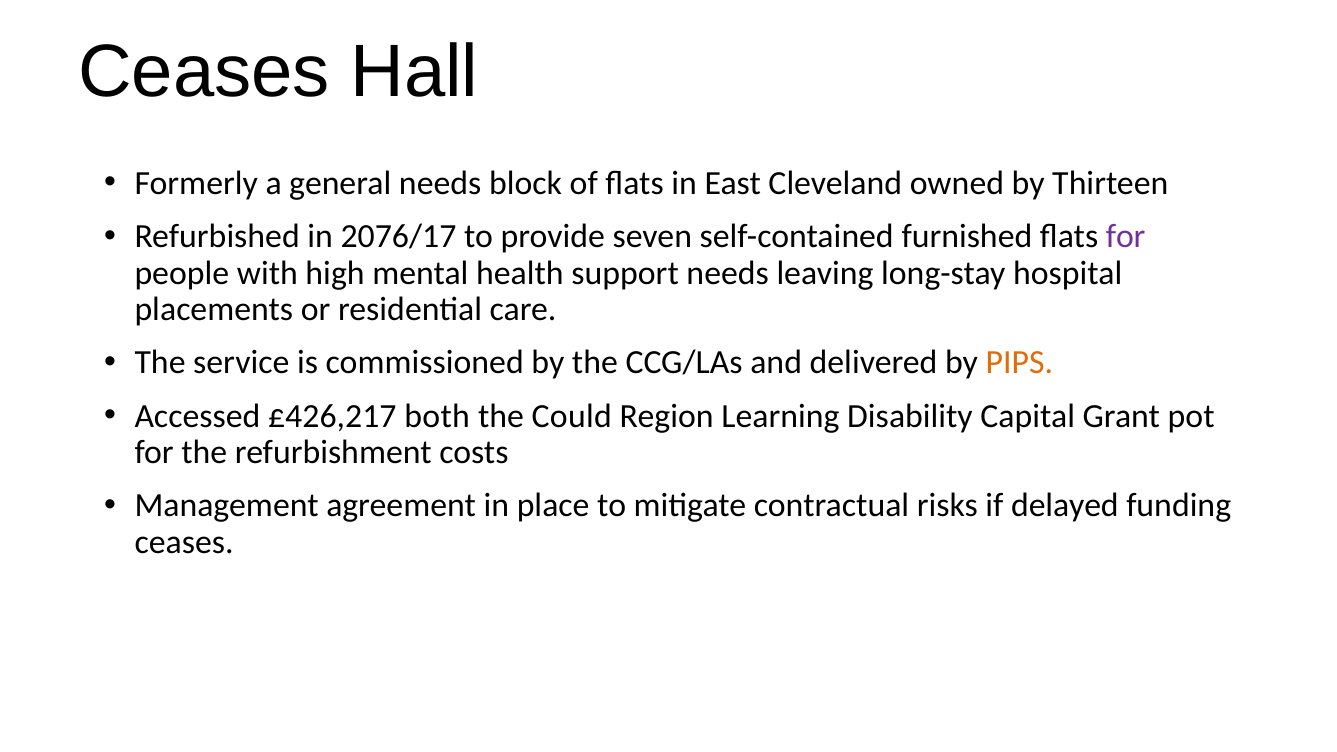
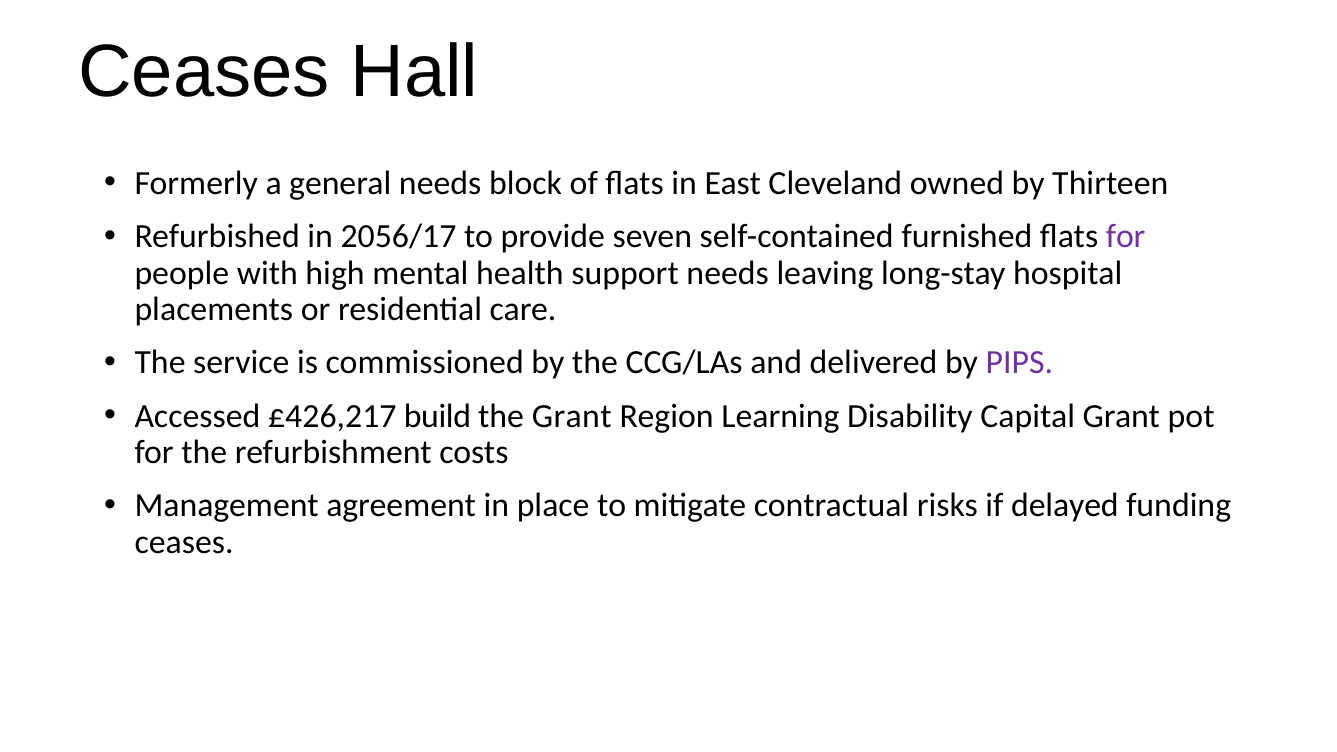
2076/17: 2076/17 -> 2056/17 (398, 237)
PIPS colour: orange -> purple (1019, 363)
both: both -> build (437, 416)
the Could: Could -> Grant (572, 416)
